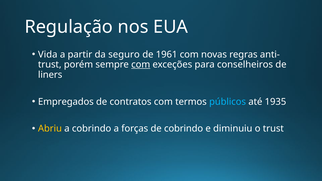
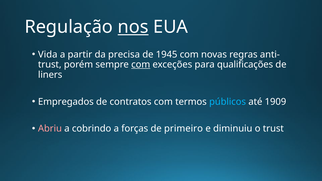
nos underline: none -> present (133, 27)
seguro: seguro -> precisa (124, 54)
1961: 1961 -> 1945 (167, 54)
conselheiros: conselheiros -> qualificações (245, 65)
1935: 1935 -> 1909 (275, 102)
Abriu colour: yellow -> pink (50, 129)
de cobrindo: cobrindo -> primeiro (183, 129)
